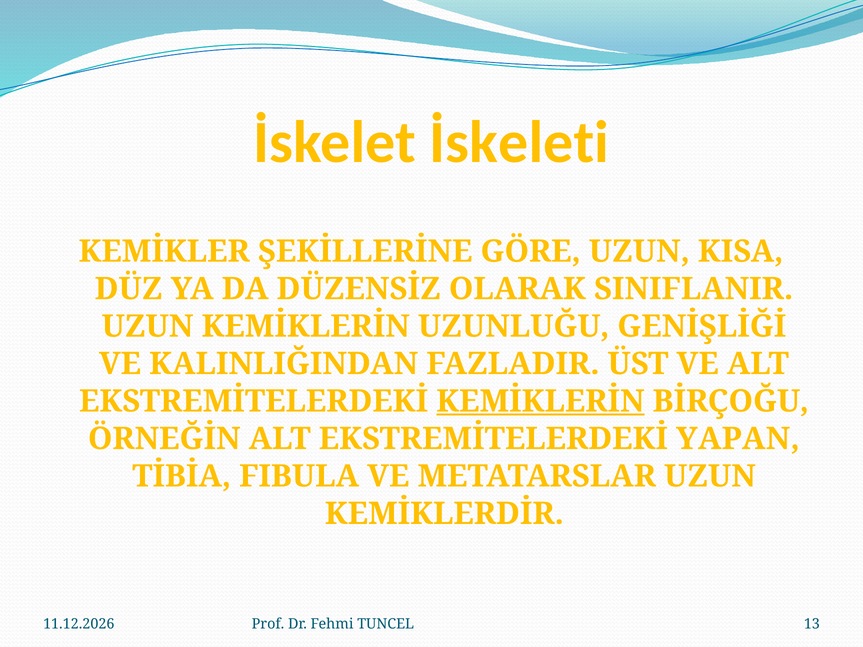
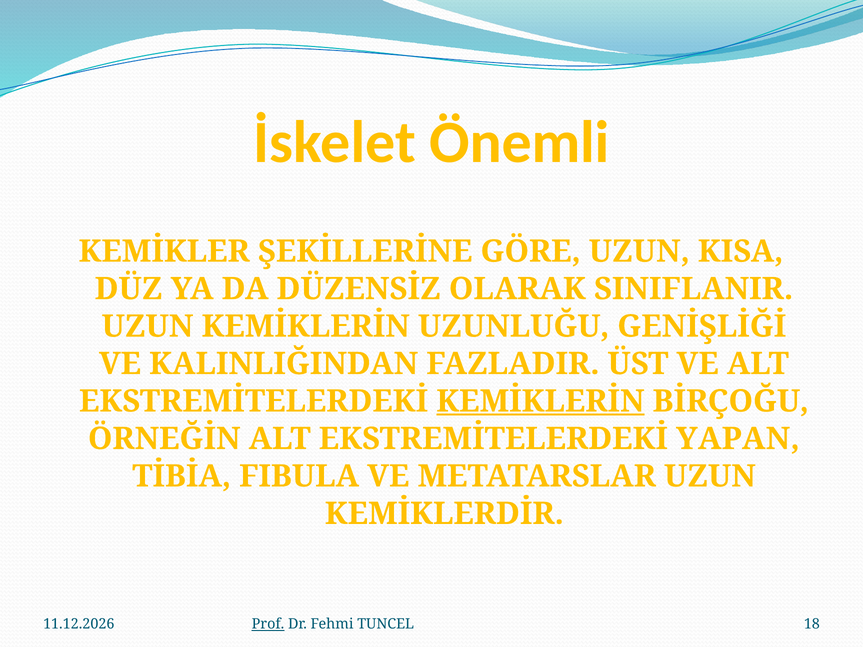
İskeleti: İskeleti -> Önemli (519, 143)
Prof underline: none -> present (268, 624)
13: 13 -> 18 (812, 624)
